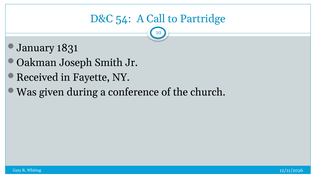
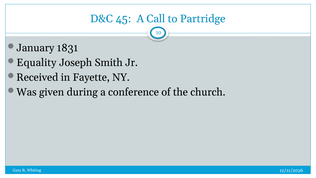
54: 54 -> 45 (123, 19)
Oakman: Oakman -> Equality (36, 63)
